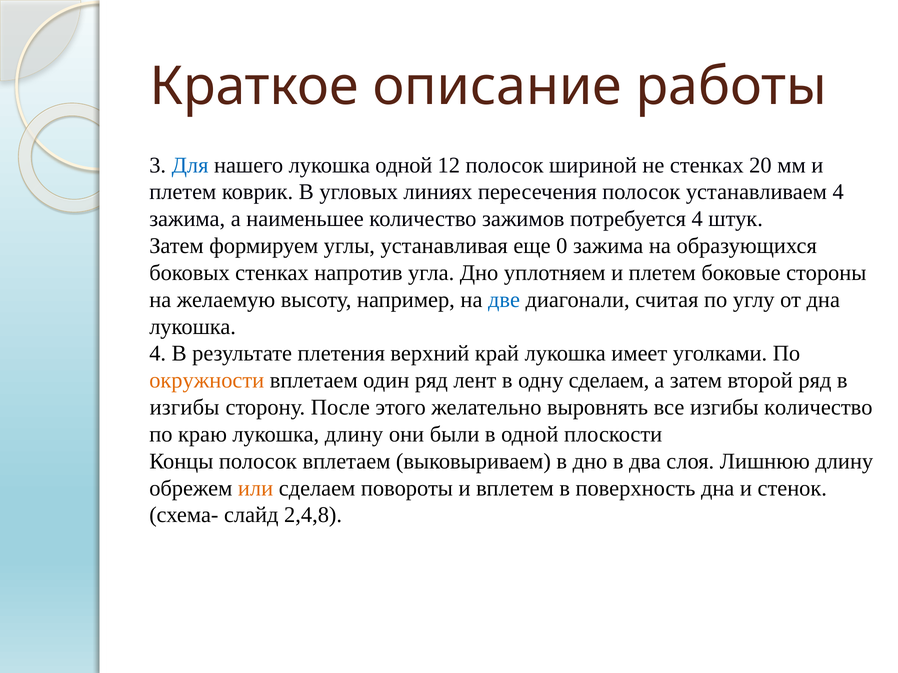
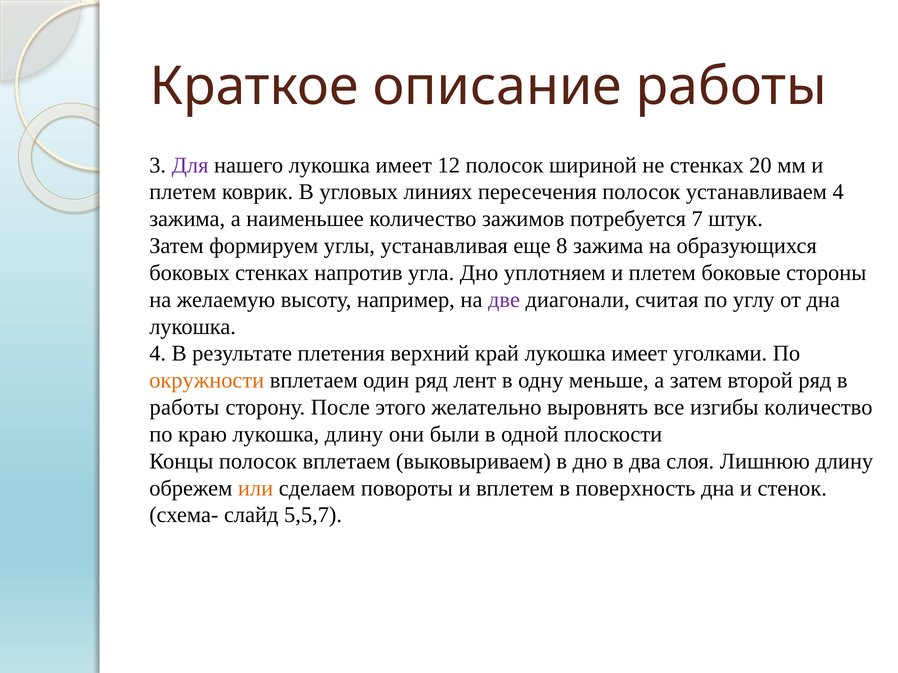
Для colour: blue -> purple (190, 165)
нашего лукошка одной: одной -> имеет (404, 165)
потребуется 4: 4 -> 7 (697, 219)
0: 0 -> 8 (562, 246)
две colour: blue -> purple (504, 300)
одну сделаем: сделаем -> меньше (609, 381)
изгибы: изгибы -> работы (184, 408)
2,4,8: 2,4,8 -> 5,5,7 (313, 515)
